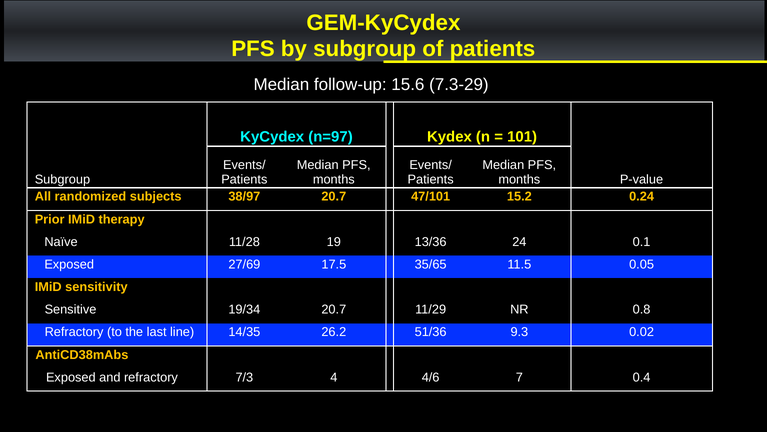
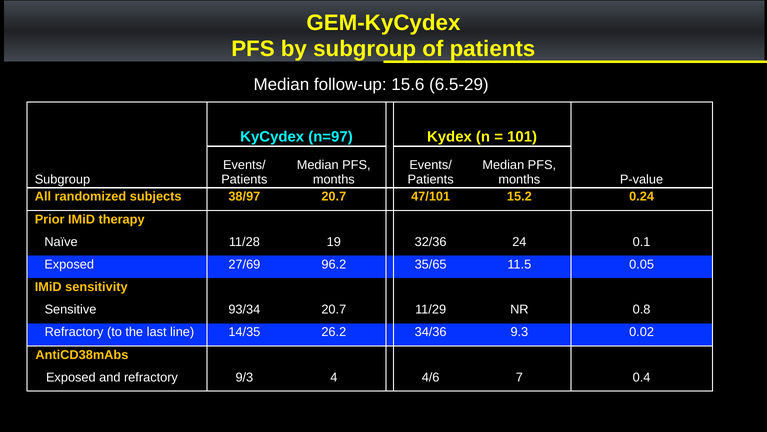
7.3-29: 7.3-29 -> 6.5-29 (459, 85)
13/36: 13/36 -> 32/36 (431, 242)
17.5: 17.5 -> 96.2 (334, 264)
19/34: 19/34 -> 93/34 (244, 309)
51/36: 51/36 -> 34/36 (431, 332)
7/3: 7/3 -> 9/3 (244, 377)
